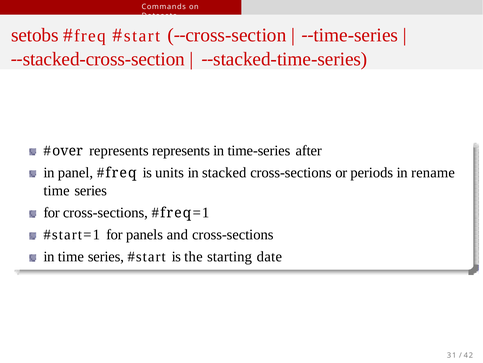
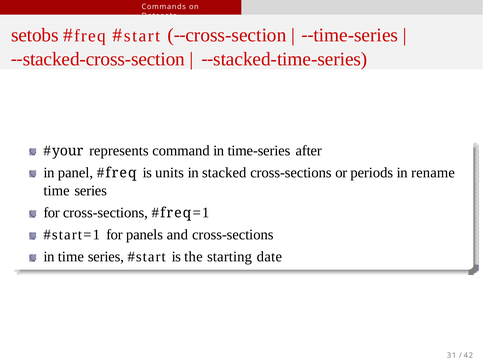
over: over -> your (68, 151)
represents represents: represents -> command (181, 151)
